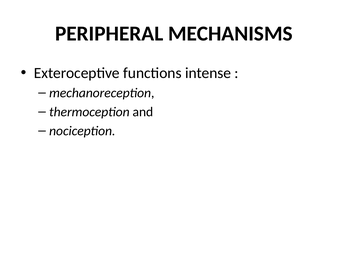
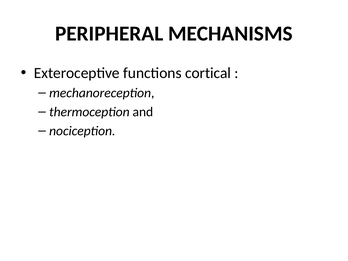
intense: intense -> cortical (208, 73)
